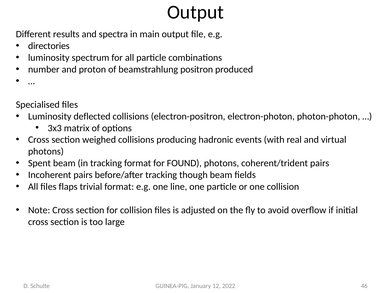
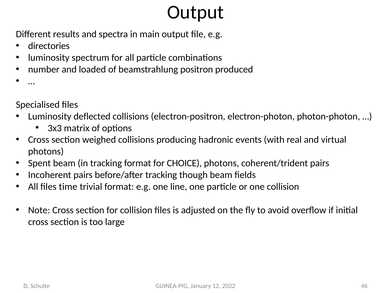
proton: proton -> loaded (92, 69)
FOUND: FOUND -> CHOICE (184, 163)
flaps: flaps -> time (68, 187)
